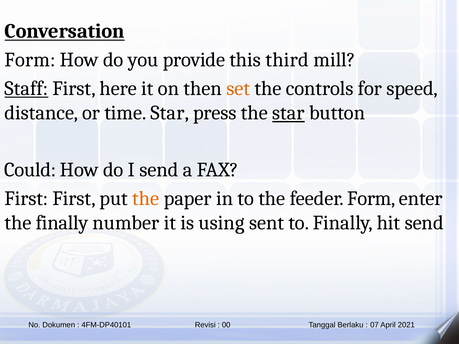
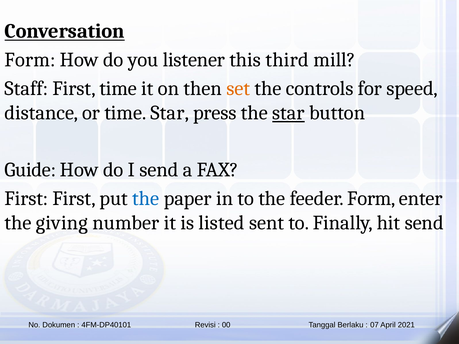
provide: provide -> listener (194, 60)
Staff underline: present -> none (26, 88)
First here: here -> time (118, 88)
Could: Could -> Guide (30, 170)
the colour: orange -> blue (146, 199)
the finally: finally -> giving (62, 223)
using: using -> listed (222, 223)
